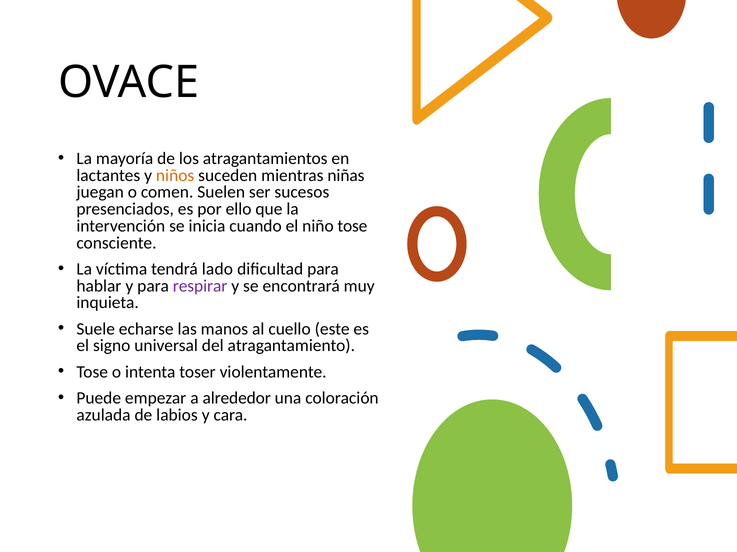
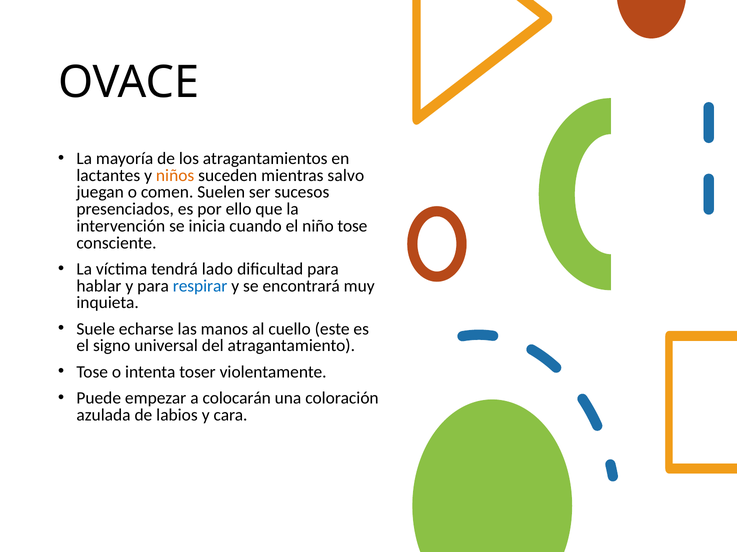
niñas: niñas -> salvo (346, 176)
respirar colour: purple -> blue (200, 286)
alrededor: alrededor -> colocarán (237, 398)
